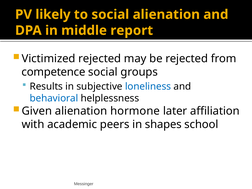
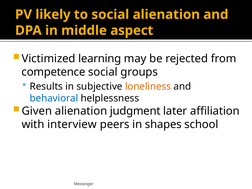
report: report -> aspect (132, 30)
Victimized rejected: rejected -> learning (100, 59)
loneliness colour: blue -> orange (148, 86)
hormone: hormone -> judgment (135, 111)
academic: academic -> interview (72, 124)
